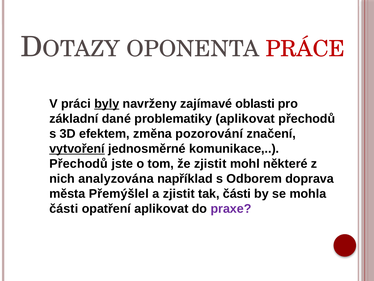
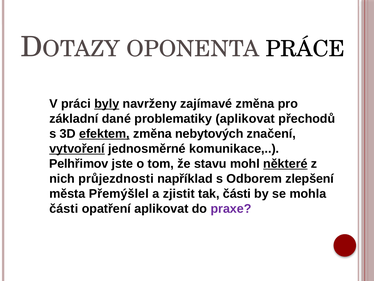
PRÁCE colour: red -> black (305, 49)
zajímavé oblasti: oblasti -> změna (255, 104)
efektem underline: none -> present (104, 134)
pozorování: pozorování -> nebytových (209, 134)
Přechodů: Přechodů -> Pelhřimov (79, 164)
že zjistit: zjistit -> stavu (210, 164)
některé underline: none -> present (285, 164)
analyzována: analyzována -> průjezdnosti (116, 178)
doprava: doprava -> zlepšení (310, 178)
